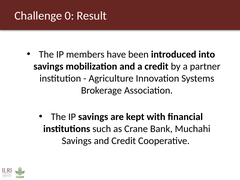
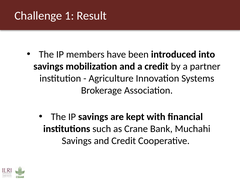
0: 0 -> 1 (69, 16)
